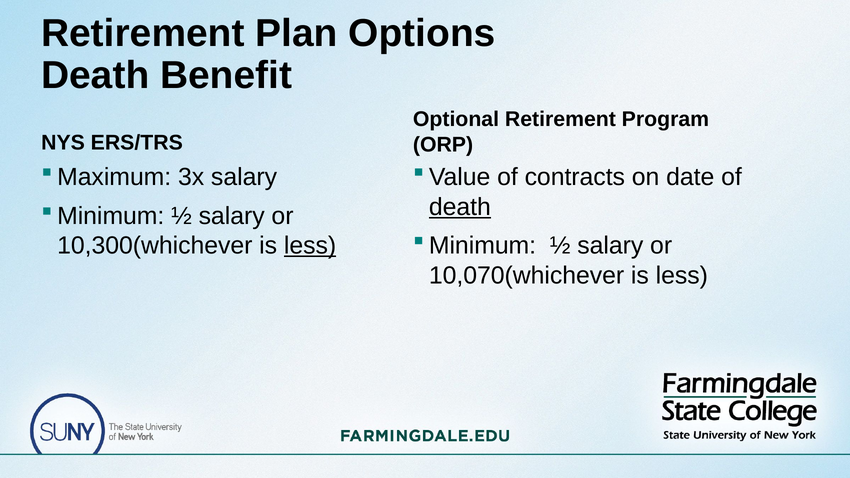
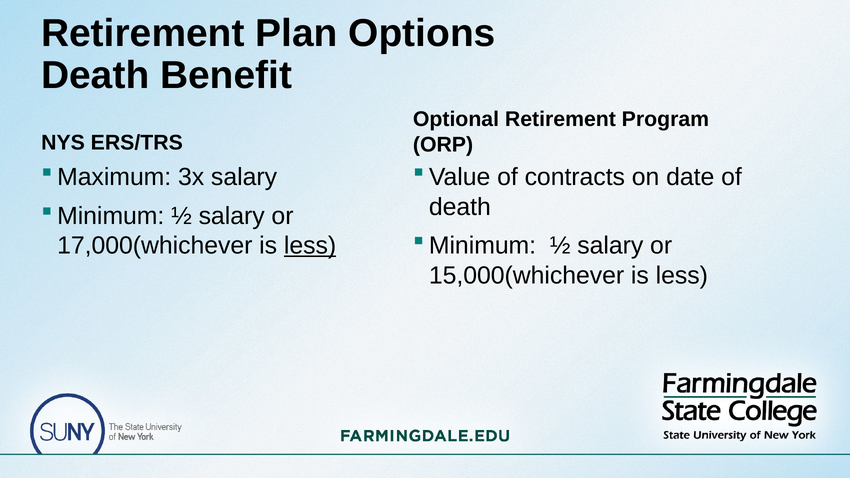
death underline: present -> none (460, 207)
10,300(whichever: 10,300(whichever -> 17,000(whichever (155, 246)
10,070(whichever: 10,070(whichever -> 15,000(whichever (527, 275)
